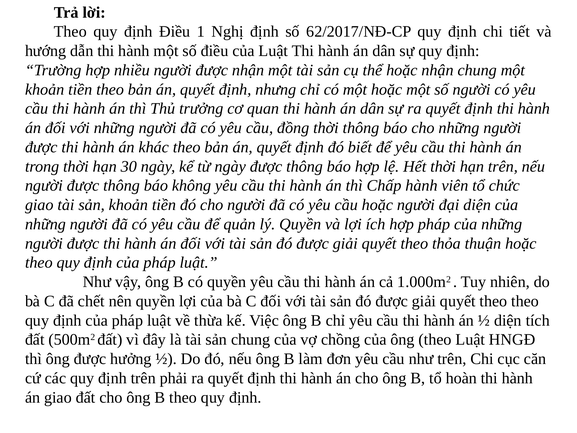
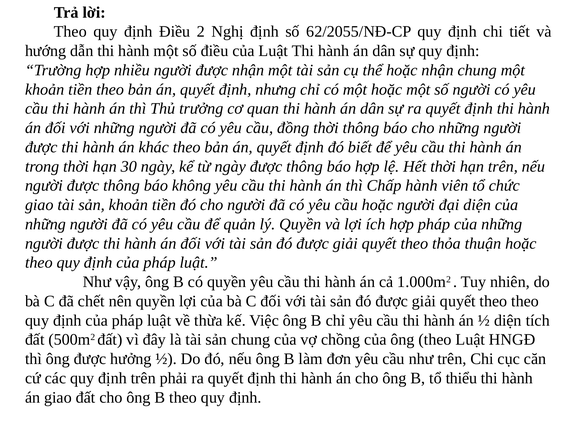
1: 1 -> 2 (201, 32)
62/2017/NĐ-CP: 62/2017/NĐ-CP -> 62/2055/NĐ-CP (359, 32)
hoàn: hoàn -> thiểu (461, 378)
